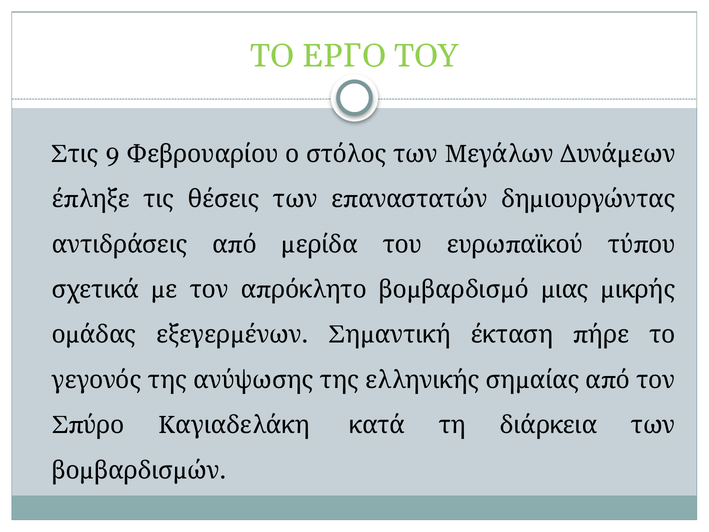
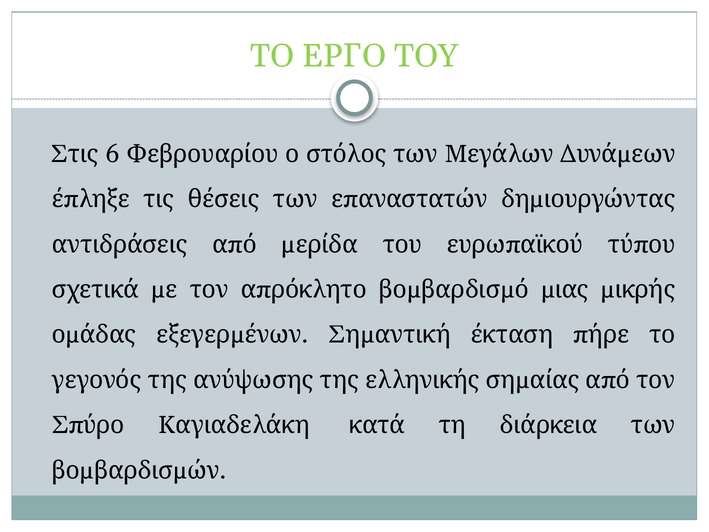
9: 9 -> 6 (112, 154)
